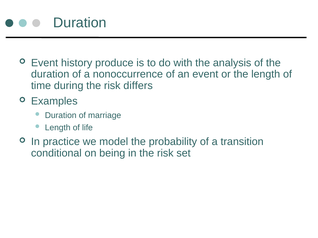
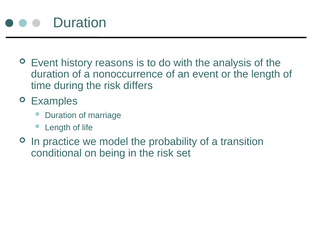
produce: produce -> reasons (114, 63)
